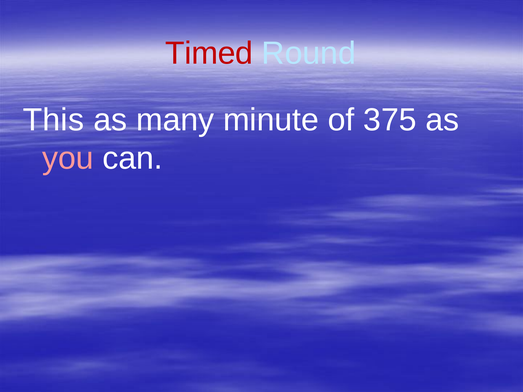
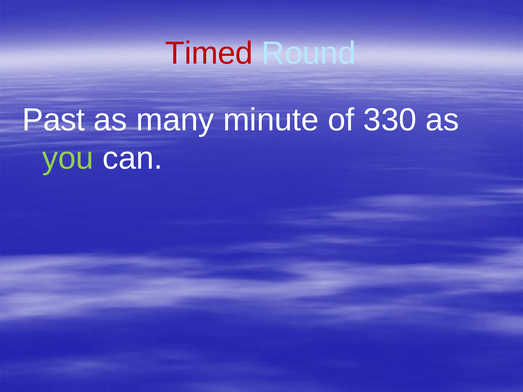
This: This -> Past (54, 120)
375: 375 -> 330 (390, 120)
you colour: pink -> light green (68, 158)
